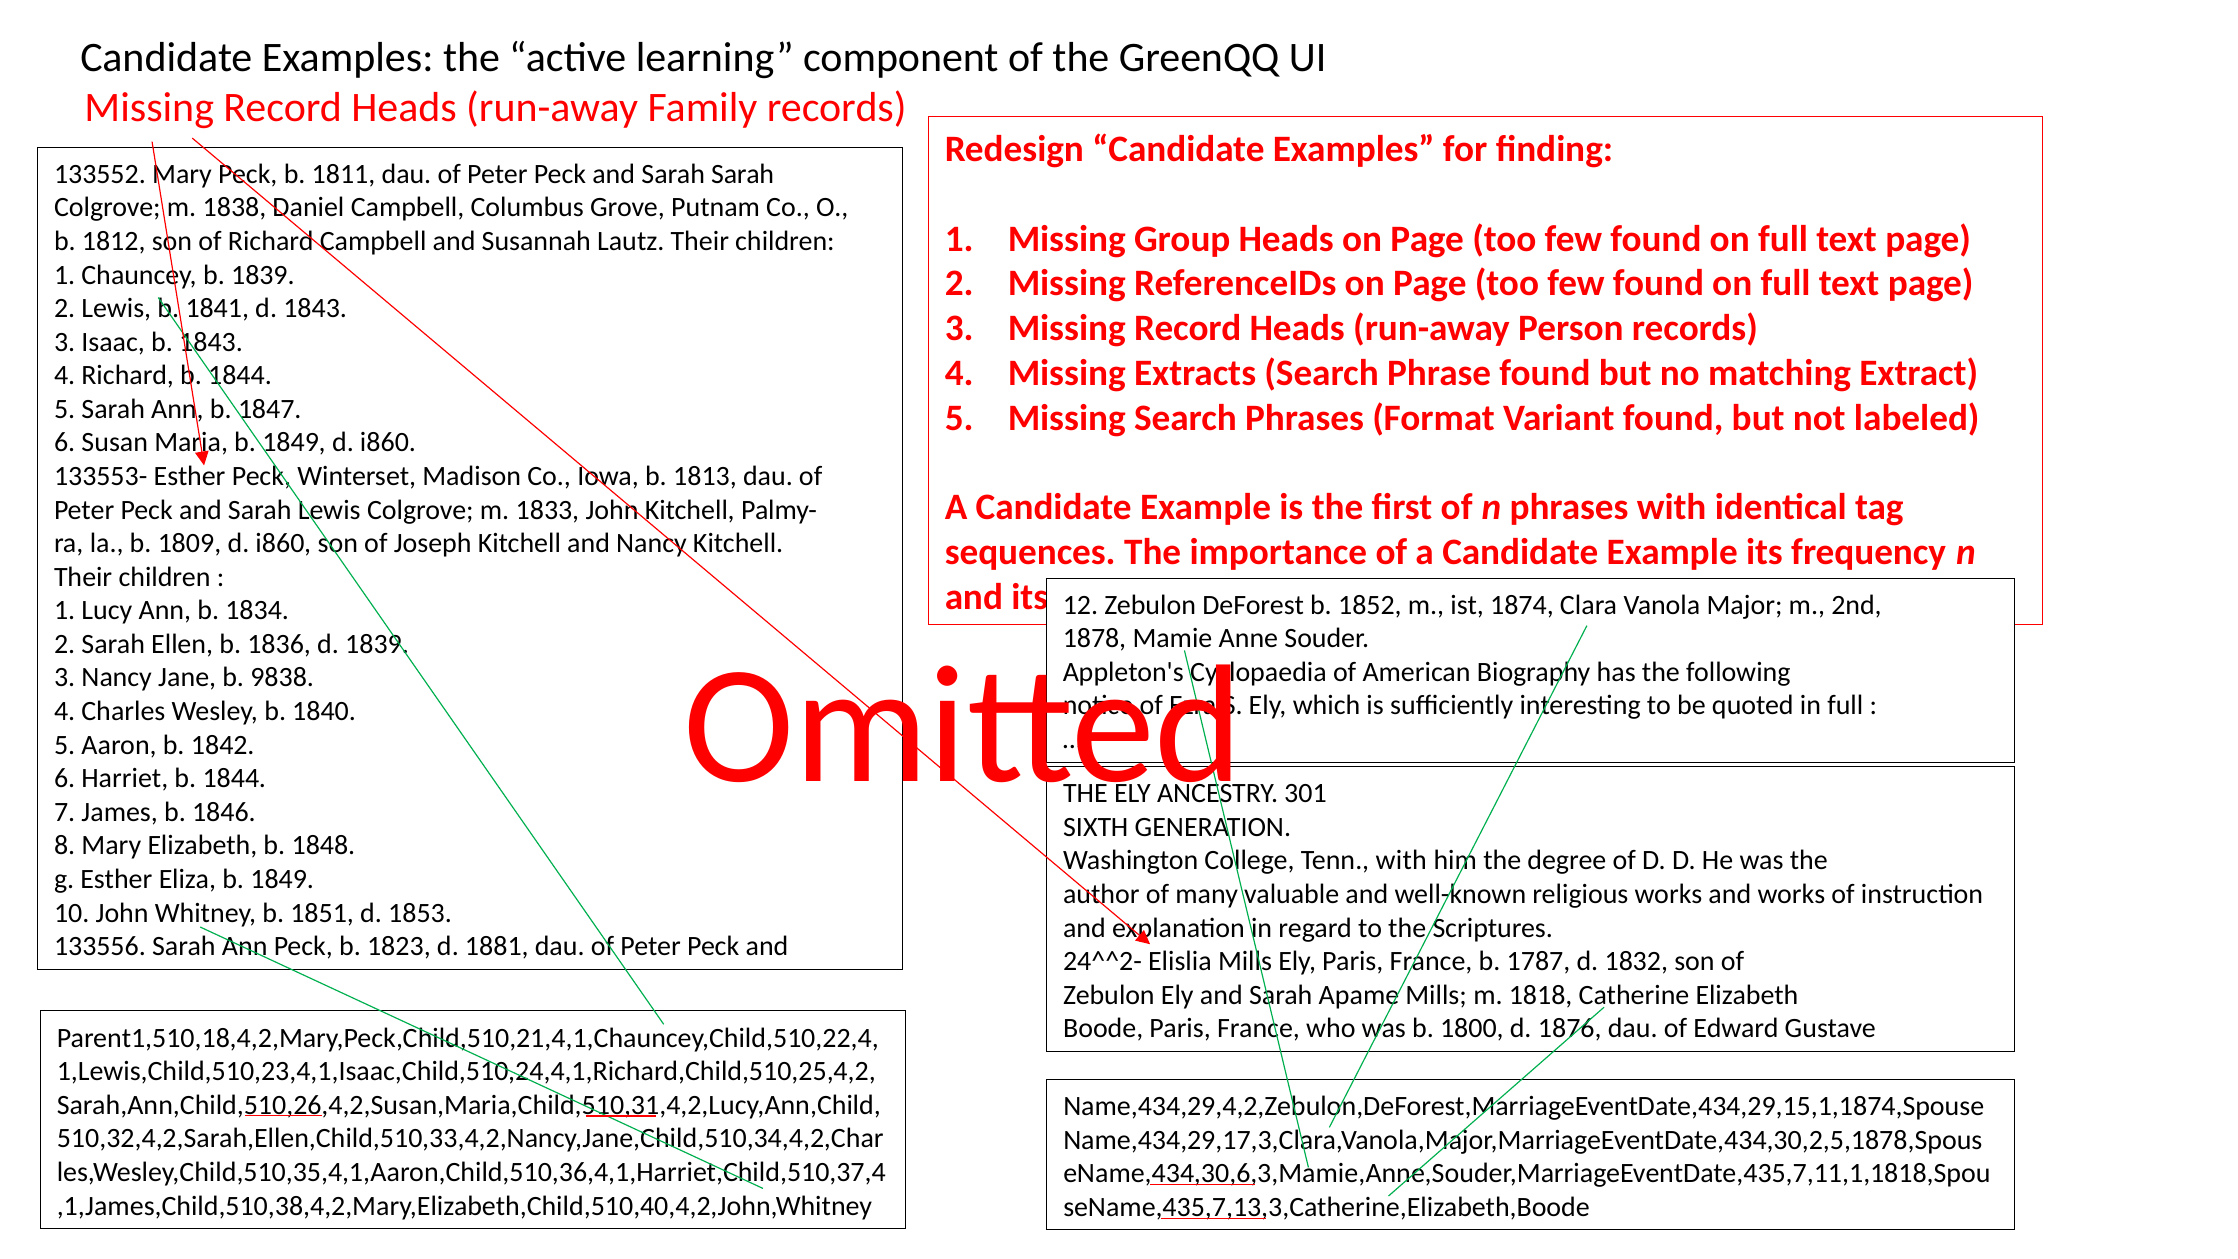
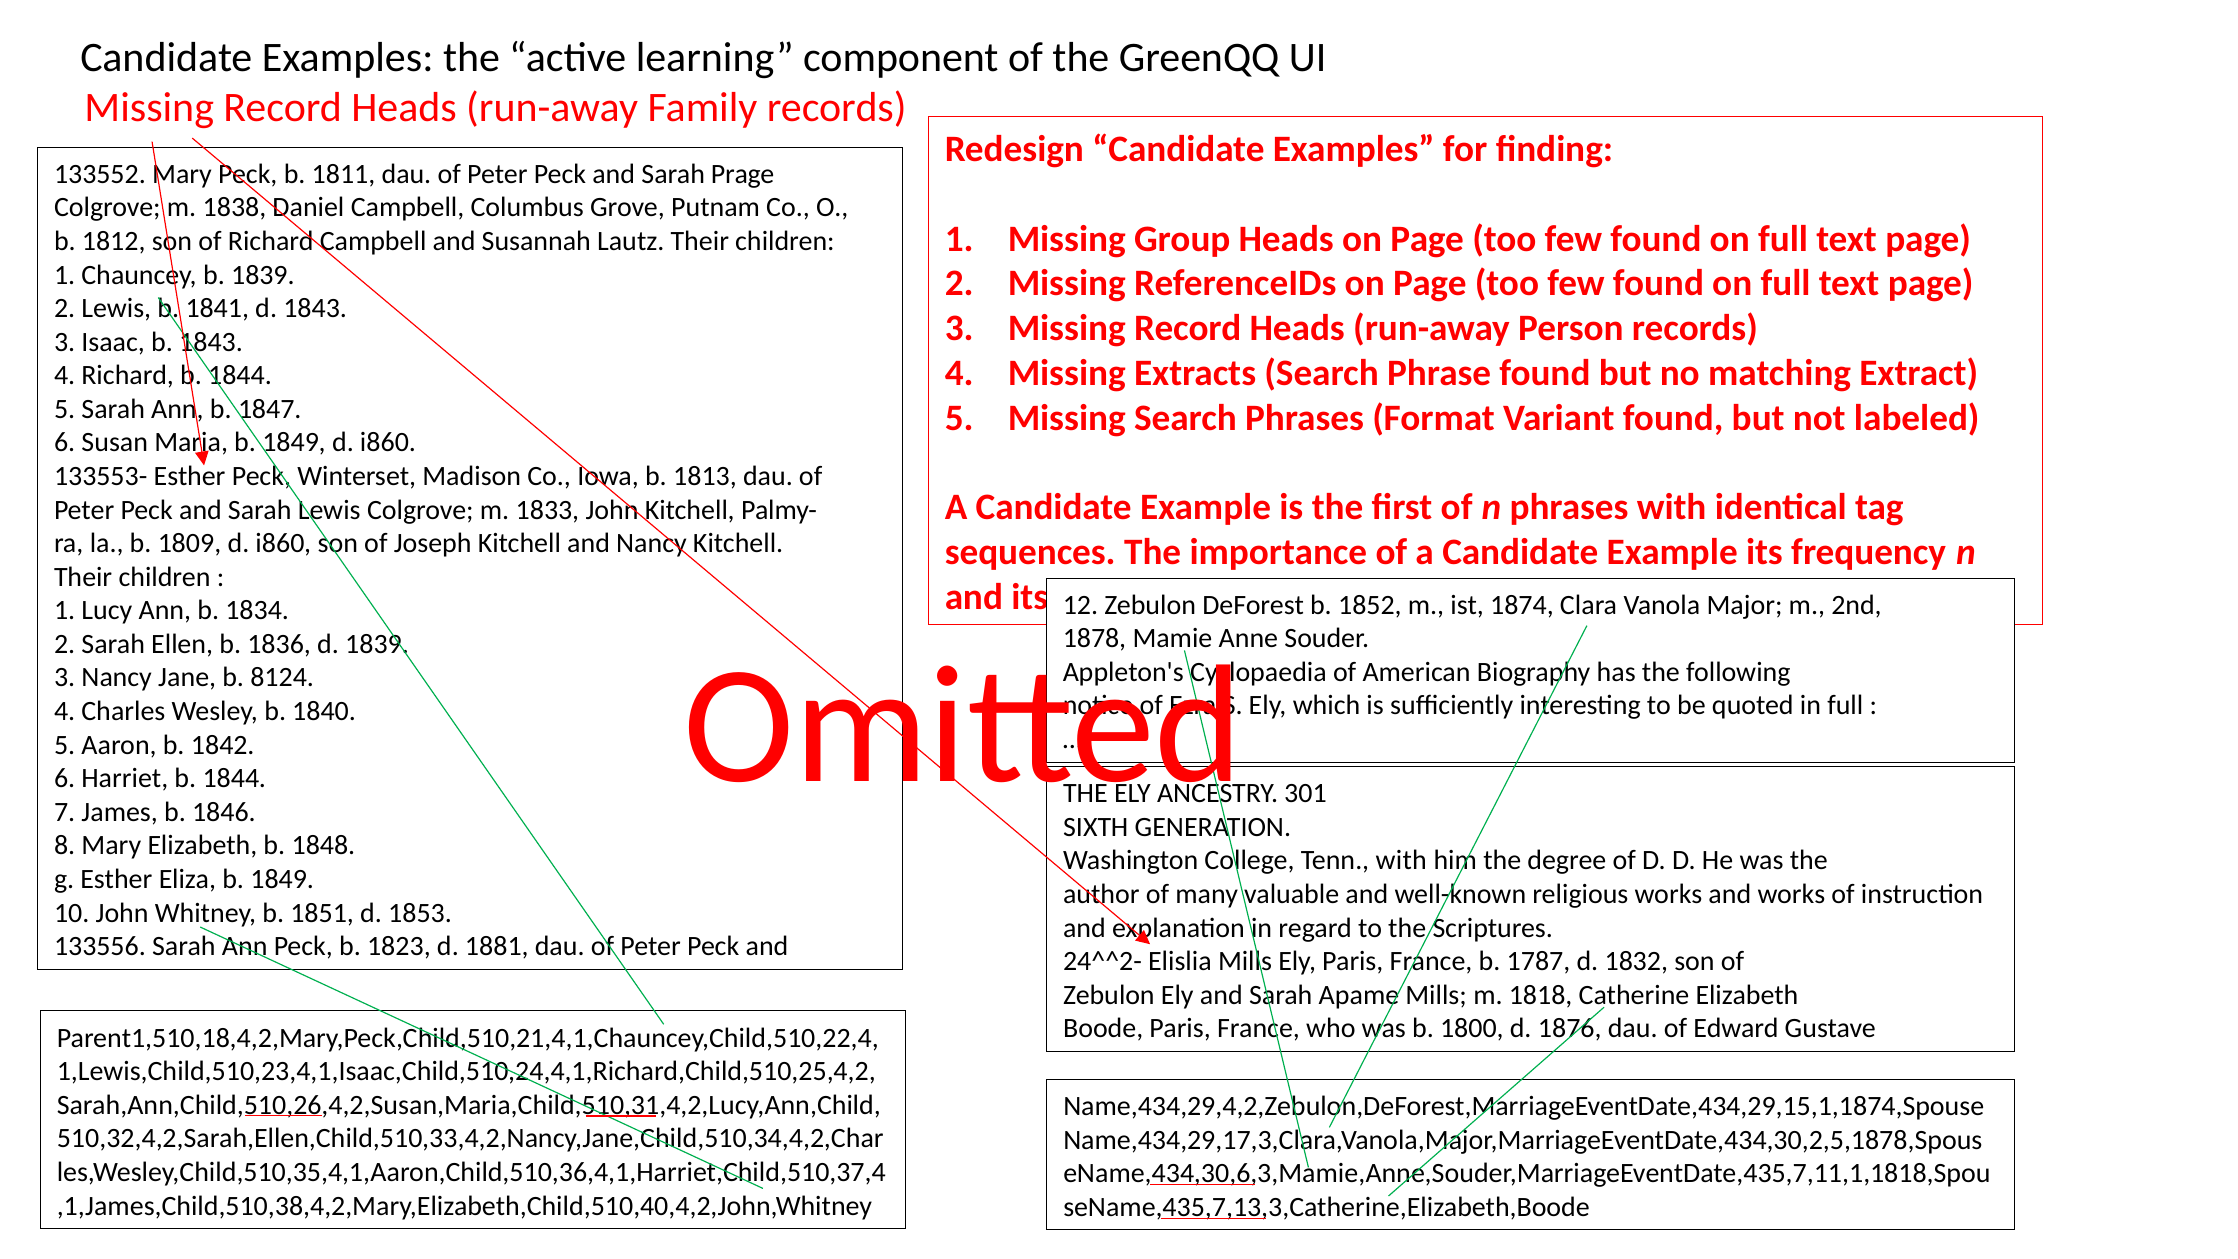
Sarah Sarah: Sarah -> Prage (743, 174)
9838: 9838 -> 8124 (282, 678)
